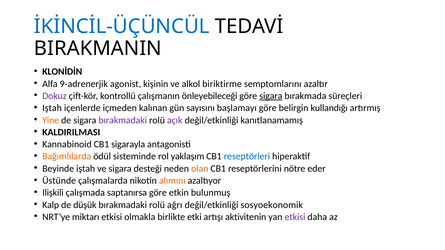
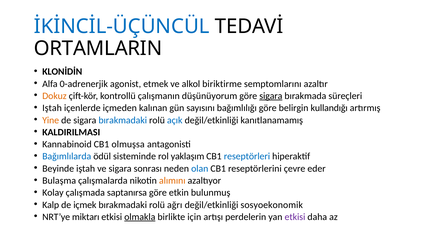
BIRAKMANIN: BIRAKMANIN -> ORTAMLARIN (98, 48)
9-adrenerjik: 9-adrenerjik -> 0-adrenerjik (84, 84)
kişinin: kişinin -> etmek (156, 84)
Dokuz colour: purple -> orange (54, 96)
önleyebileceği: önleyebileceği -> düşünüyorum (210, 96)
başlamayı: başlamayı -> bağımlılığı (237, 108)
bırakmadaki colour: purple -> blue (123, 120)
açık colour: purple -> blue (175, 120)
sigarayla: sigarayla -> olmuşsa (128, 145)
Bağımlılarda colour: orange -> blue (67, 157)
desteği: desteği -> sonrası (148, 169)
olan colour: orange -> blue (200, 169)
nötre: nötre -> çevre (295, 169)
Üstünde: Üstünde -> Bulaşma (59, 181)
Ilişkili: Ilişkili -> Kolay (53, 193)
düşük: düşük -> içmek (85, 205)
olmakla underline: none -> present (140, 217)
etki: etki -> için (194, 217)
aktivitenin: aktivitenin -> perdelerin (246, 217)
